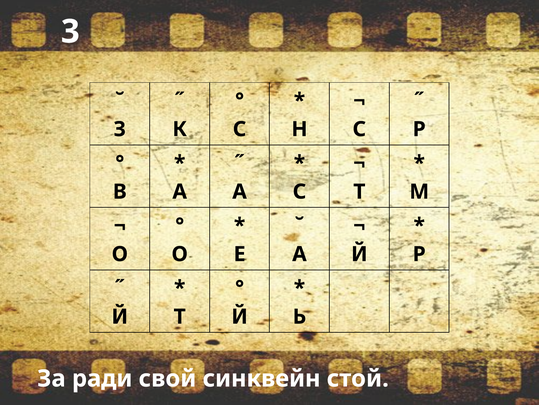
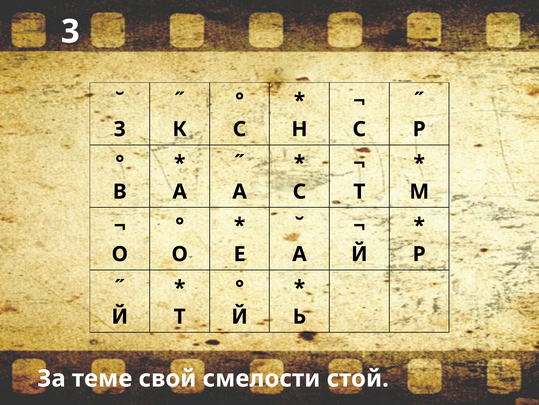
ради: ради -> теме (102, 378)
синквейн: синквейн -> смелости (261, 378)
